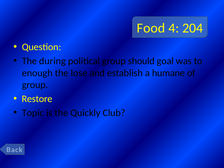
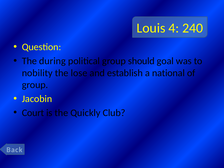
Food: Food -> Louis (151, 28)
204: 204 -> 240 (193, 28)
enough: enough -> nobility (37, 73)
humane: humane -> national (168, 73)
Restore: Restore -> Jacobin (37, 99)
Topic: Topic -> Court (33, 113)
